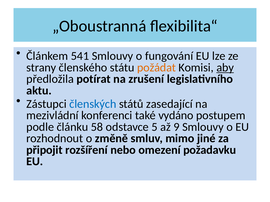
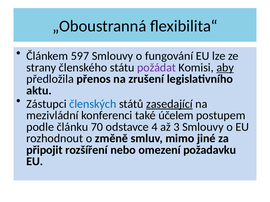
541: 541 -> 597 (80, 56)
požádat colour: orange -> purple (157, 68)
potírat: potírat -> přenos (94, 79)
zasedající underline: none -> present (169, 104)
vydáno: vydáno -> účelem (176, 116)
58: 58 -> 70 (97, 127)
5: 5 -> 4 (155, 127)
9: 9 -> 3 (176, 127)
